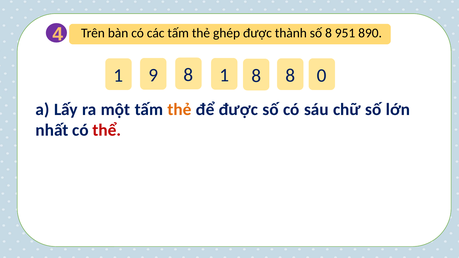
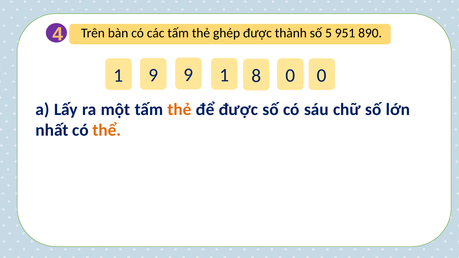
số 8: 8 -> 5 (328, 33)
9 8: 8 -> 9 (188, 75)
8 8: 8 -> 0 (290, 76)
thể colour: red -> orange (107, 130)
